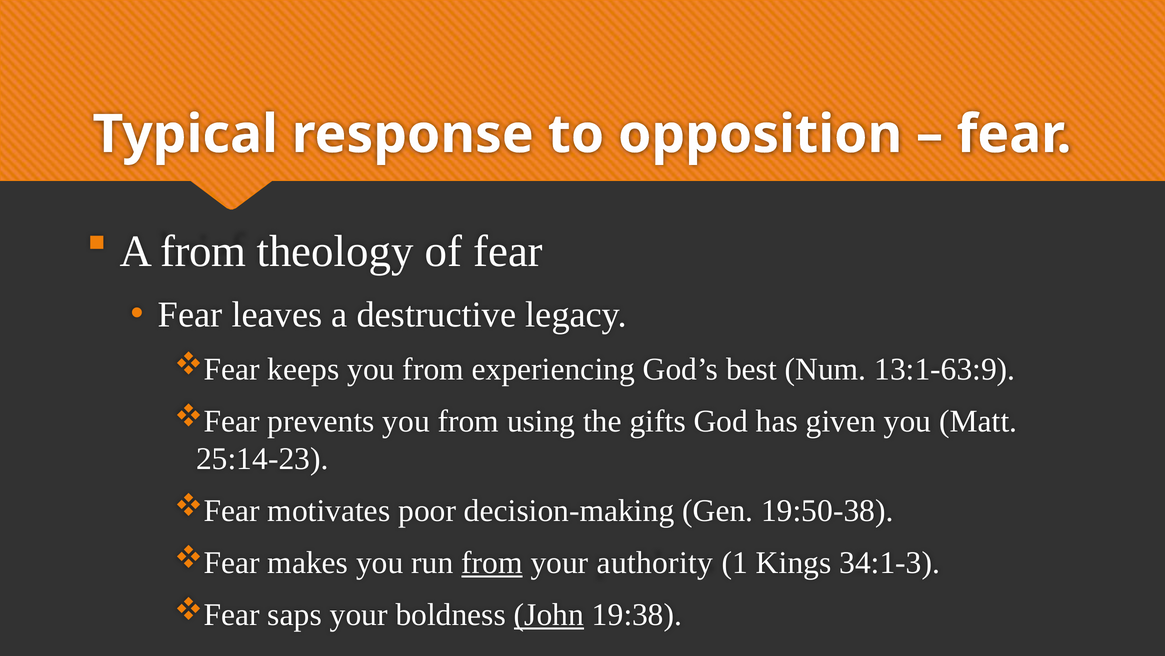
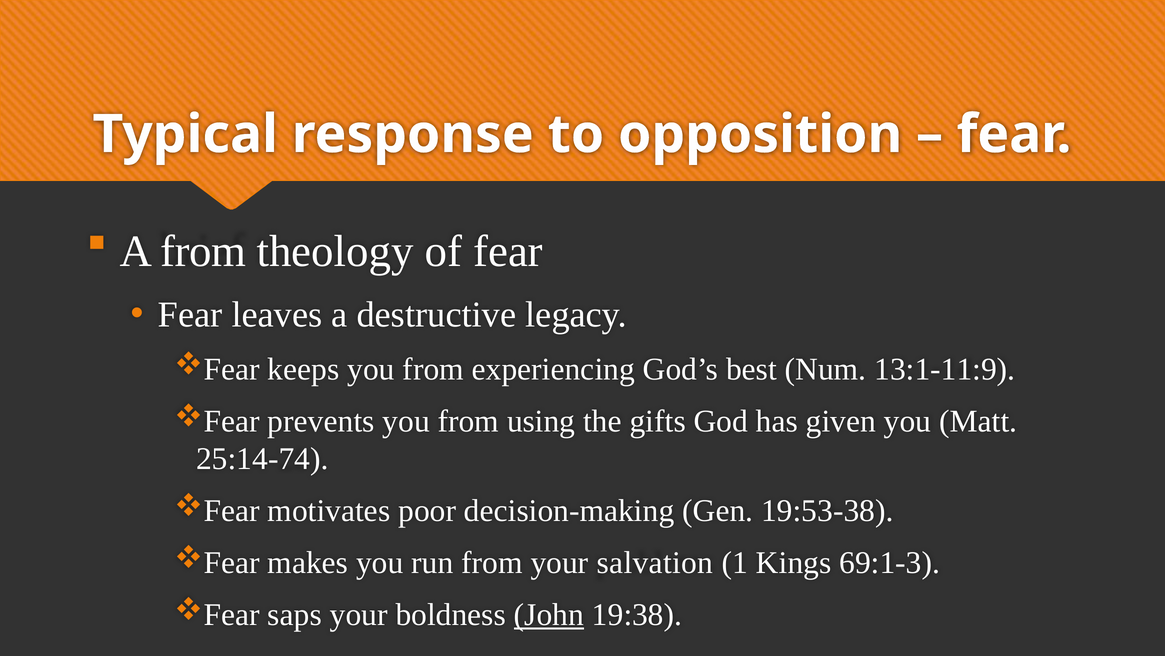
13:1-63:9: 13:1-63:9 -> 13:1-11:9 (945, 369)
25:14-23: 25:14-23 -> 25:14-74 (262, 459)
19:50-38: 19:50-38 -> 19:53-38 (827, 510)
from underline: present -> none (492, 562)
authority: authority -> salvation (655, 562)
34:1-3: 34:1-3 -> 69:1-3 (890, 562)
